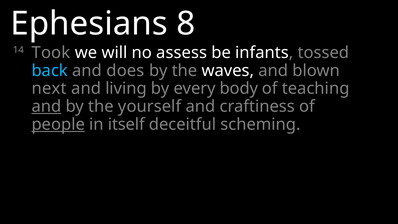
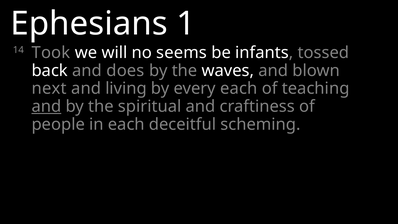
8: 8 -> 1 (186, 24)
assess: assess -> seems (182, 53)
back colour: light blue -> white (50, 71)
every body: body -> each (239, 88)
yourself: yourself -> spiritual (150, 106)
people underline: present -> none (58, 124)
in itself: itself -> each (126, 124)
